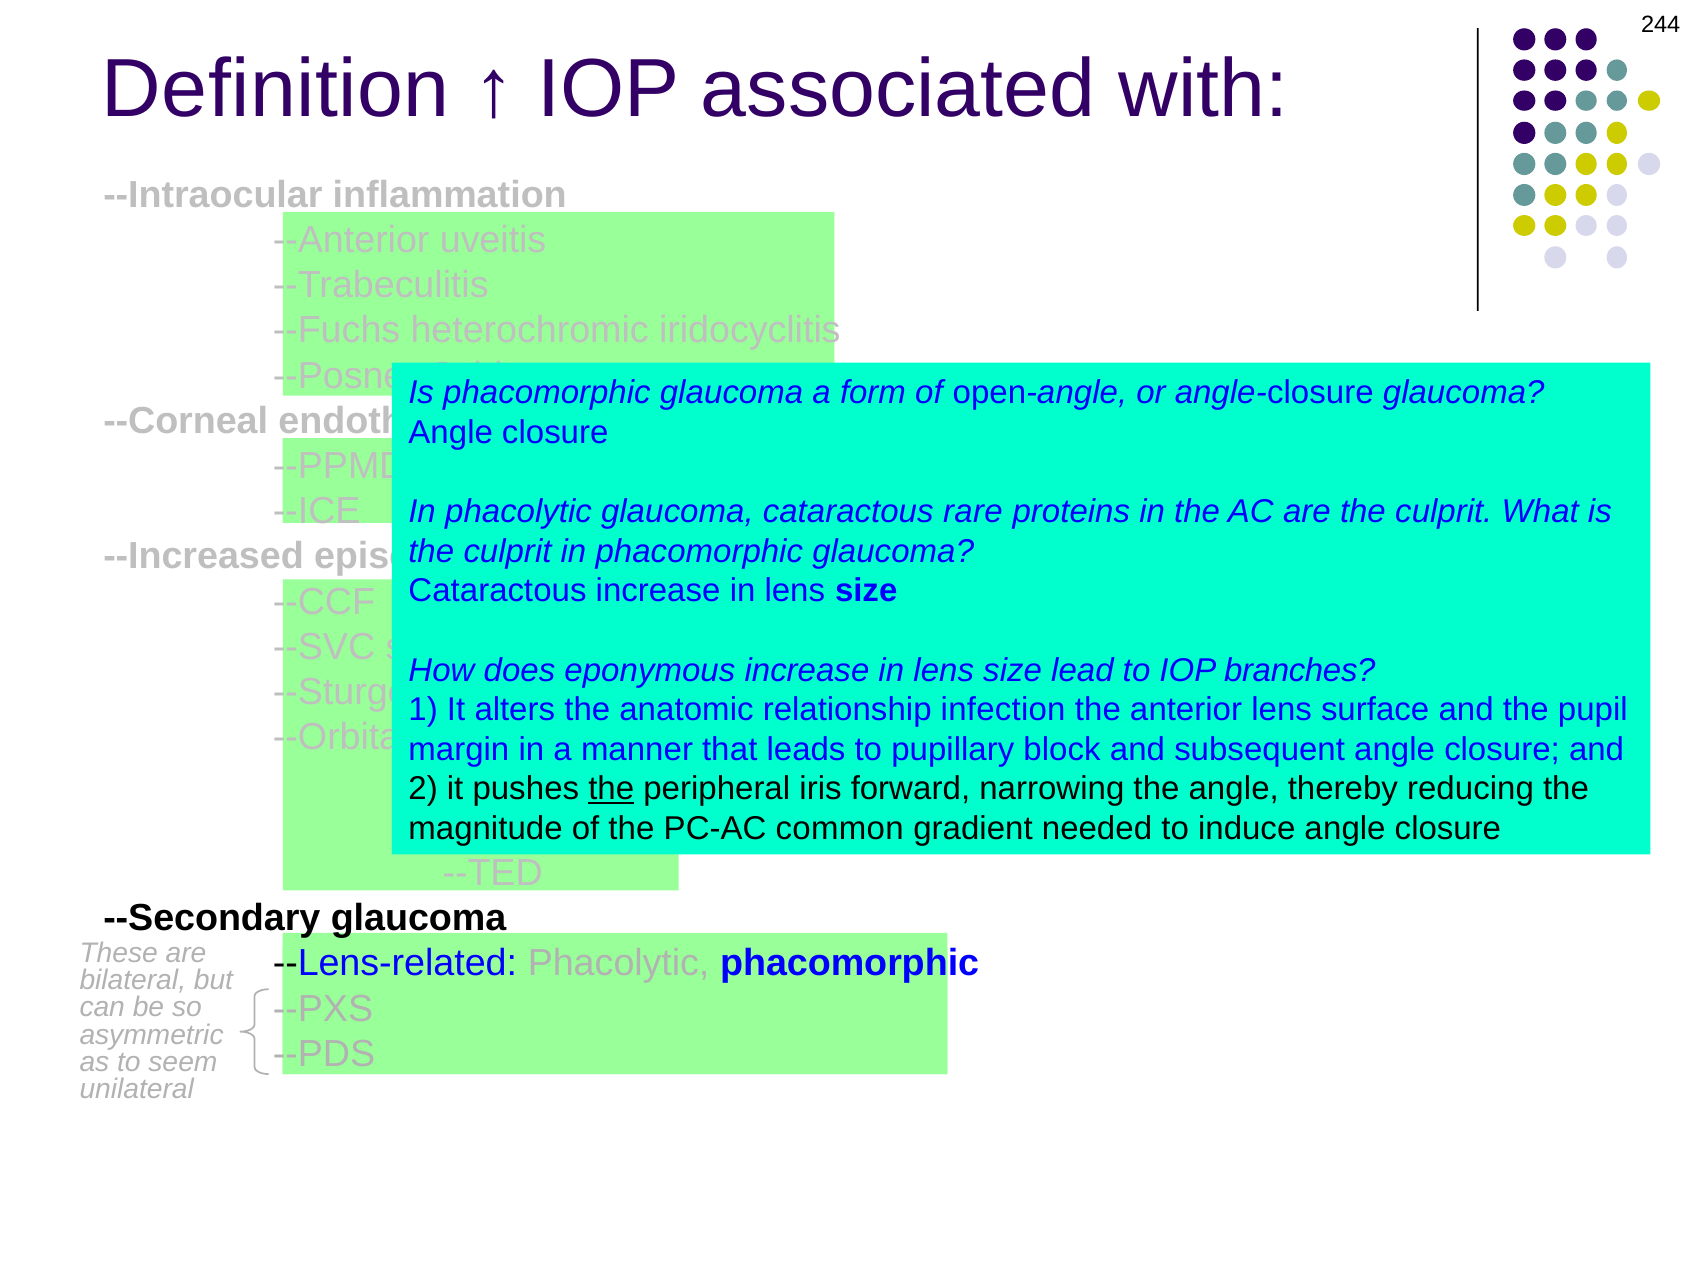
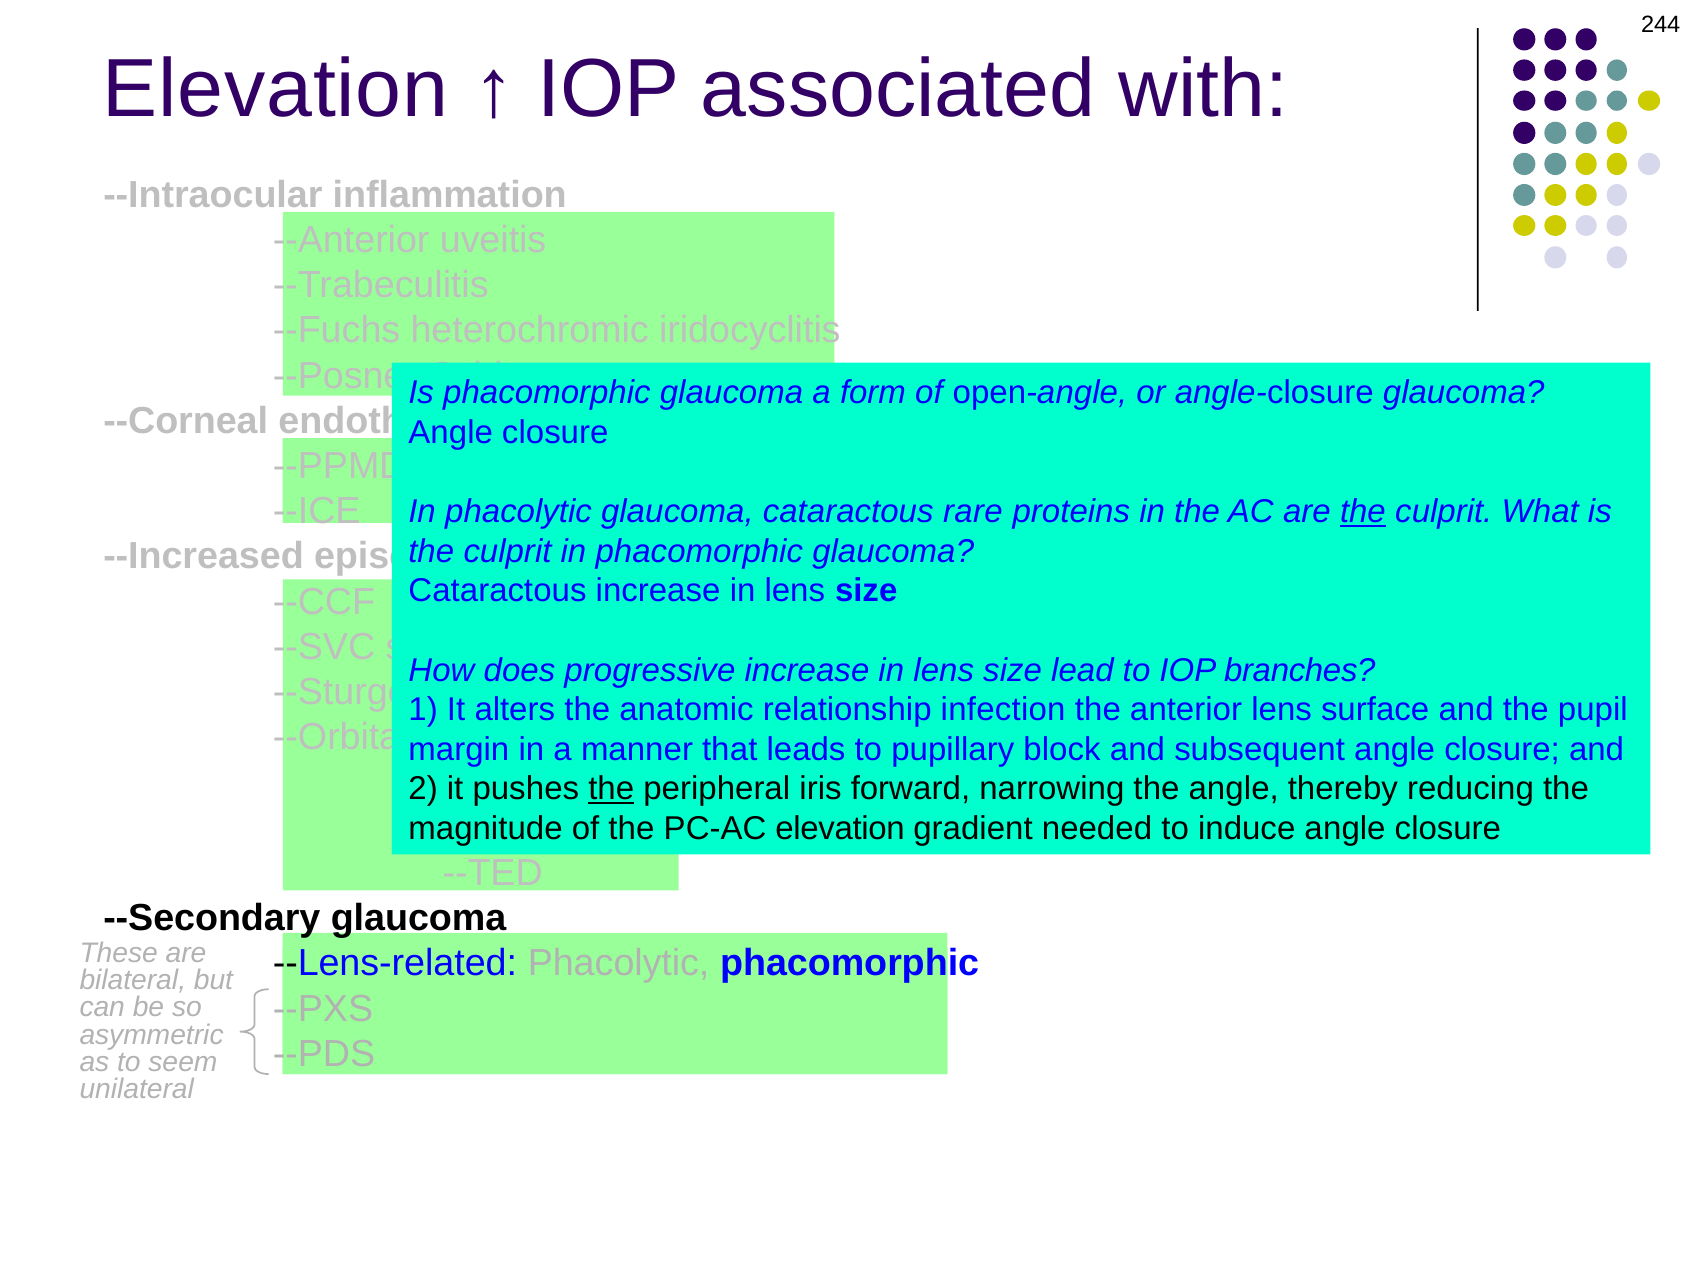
Definition: Definition -> Elevation (276, 89)
the underline: none -> present (1363, 512)
eponymous: eponymous -> progressive (650, 671)
PC-AC common: common -> elevation (840, 829)
